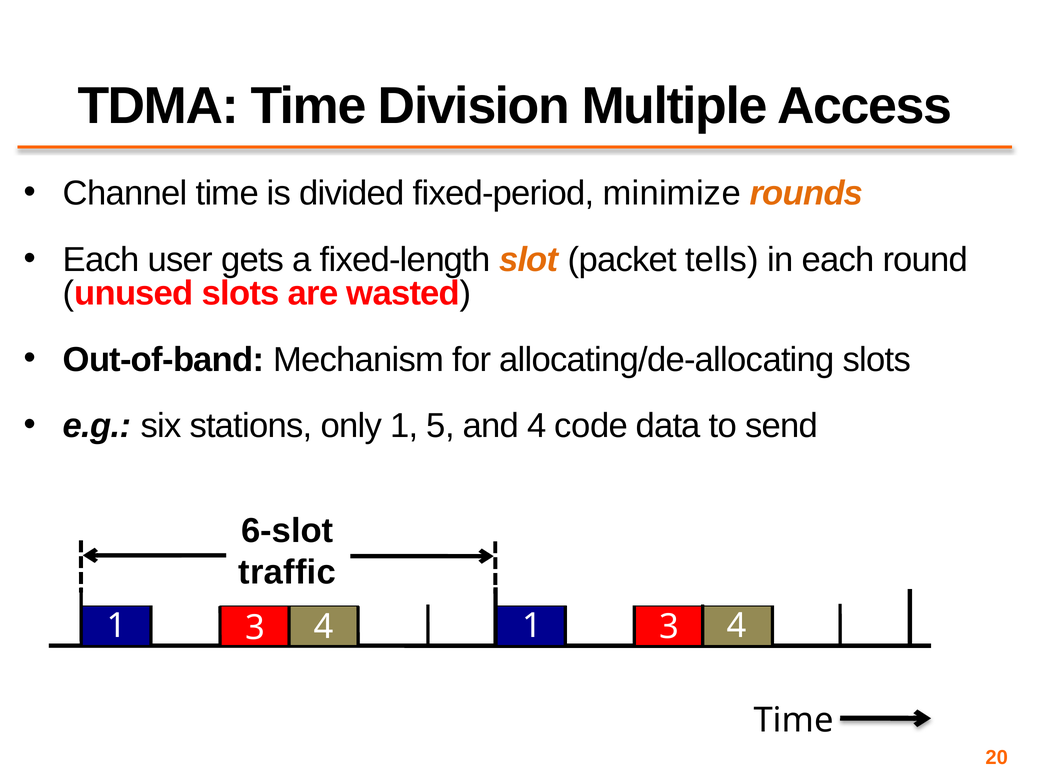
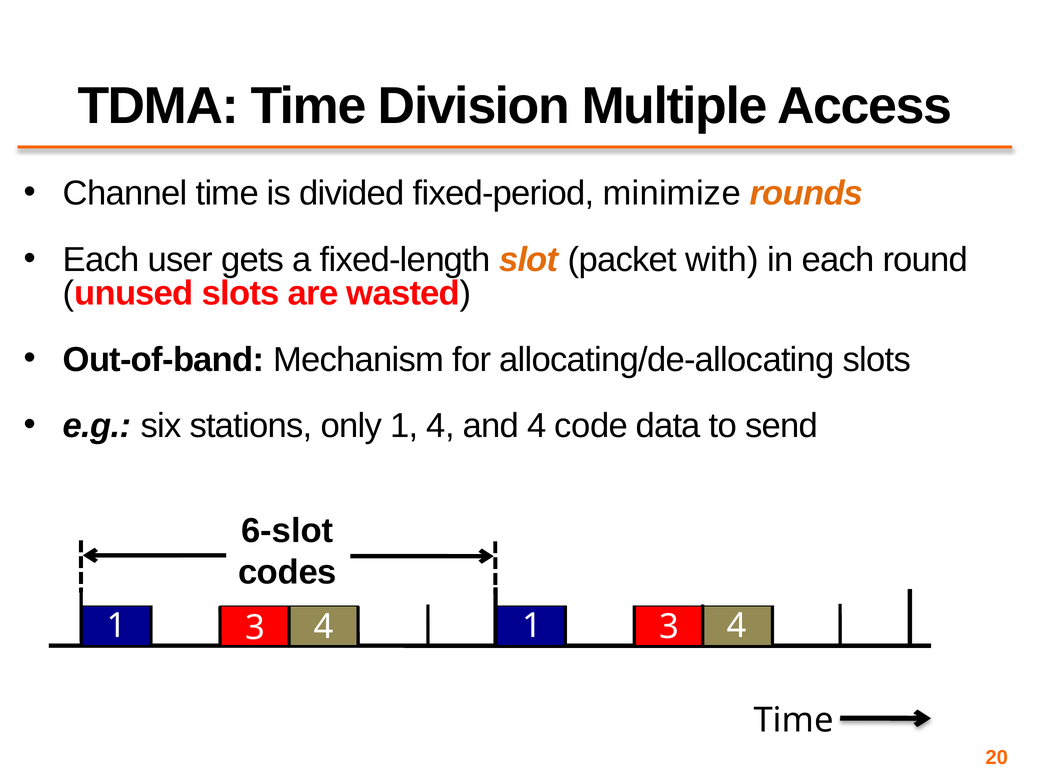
tells: tells -> with (722, 260)
1 5: 5 -> 4 (441, 426)
traffic: traffic -> codes (287, 572)
